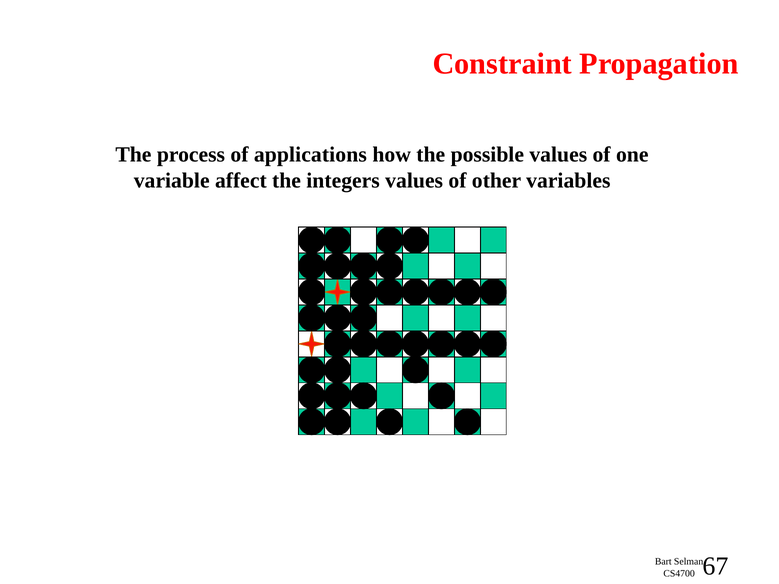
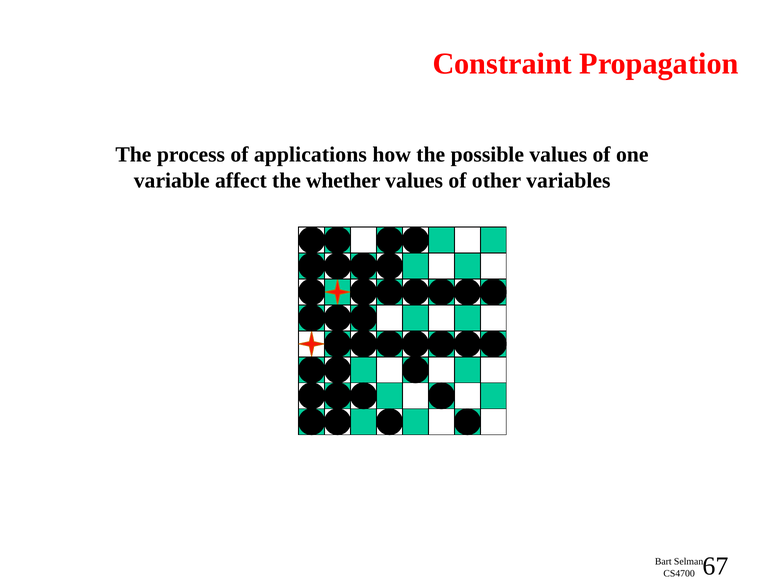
integers: integers -> whether (343, 181)
